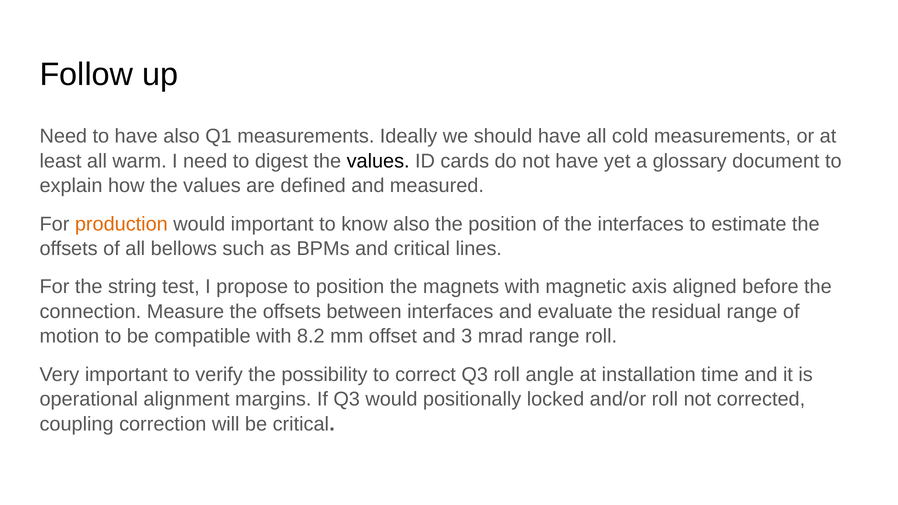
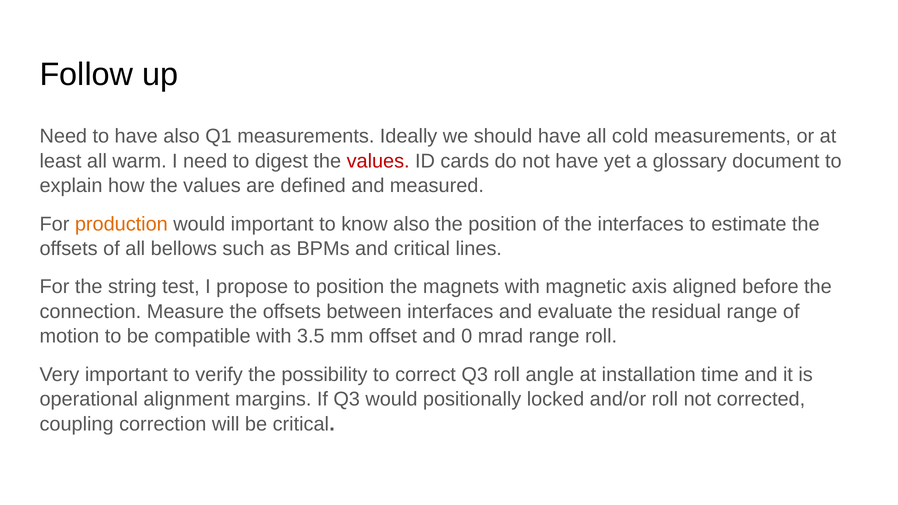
values colour: black -> red (378, 161)
8.2: 8.2 -> 3.5 (311, 336)
3: 3 -> 0 (467, 336)
